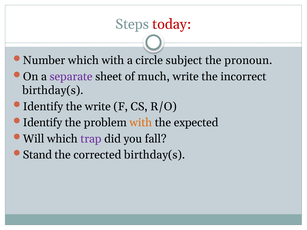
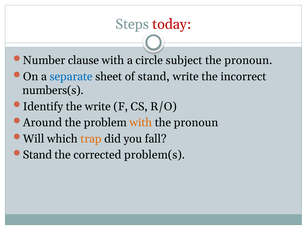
Number which: which -> clause (83, 60)
separate colour: purple -> blue (71, 77)
of much: much -> stand (154, 77)
birthday(s: birthday(s -> numbers(s (53, 90)
Identify: Identify -> Around (42, 123)
expected: expected -> pronoun (196, 123)
trap colour: purple -> orange (91, 139)
corrected birthday(s: birthday(s -> problem(s (155, 155)
